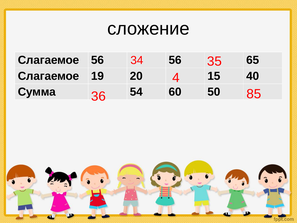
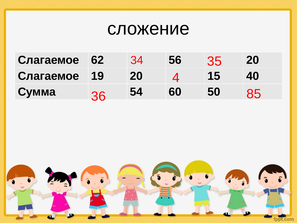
Слагаемое 56: 56 -> 62 (98, 60)
56 65: 65 -> 20 (253, 60)
